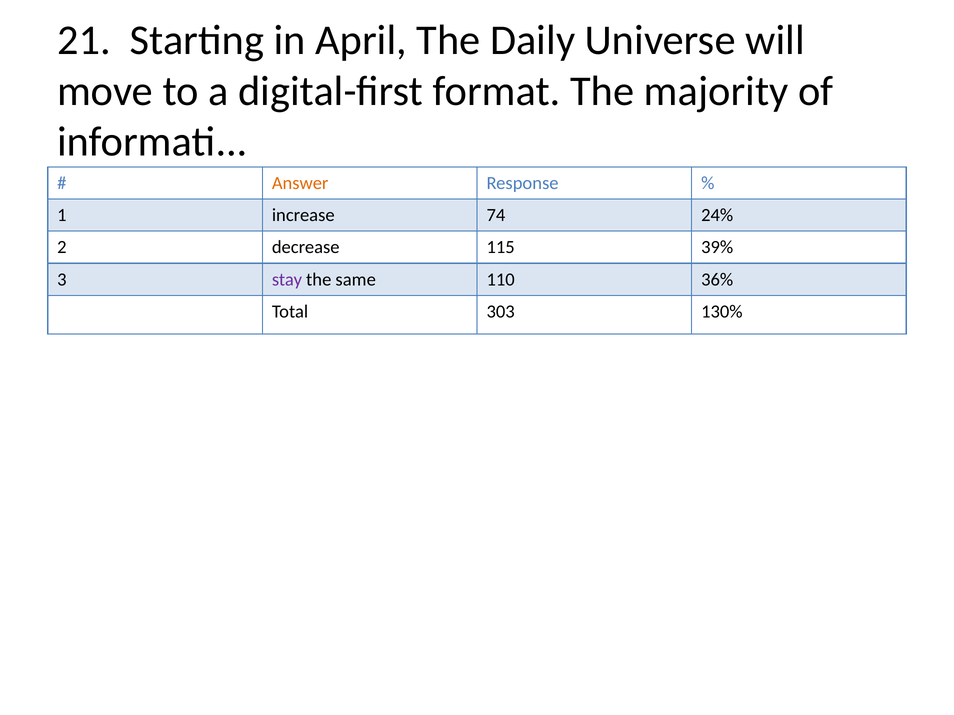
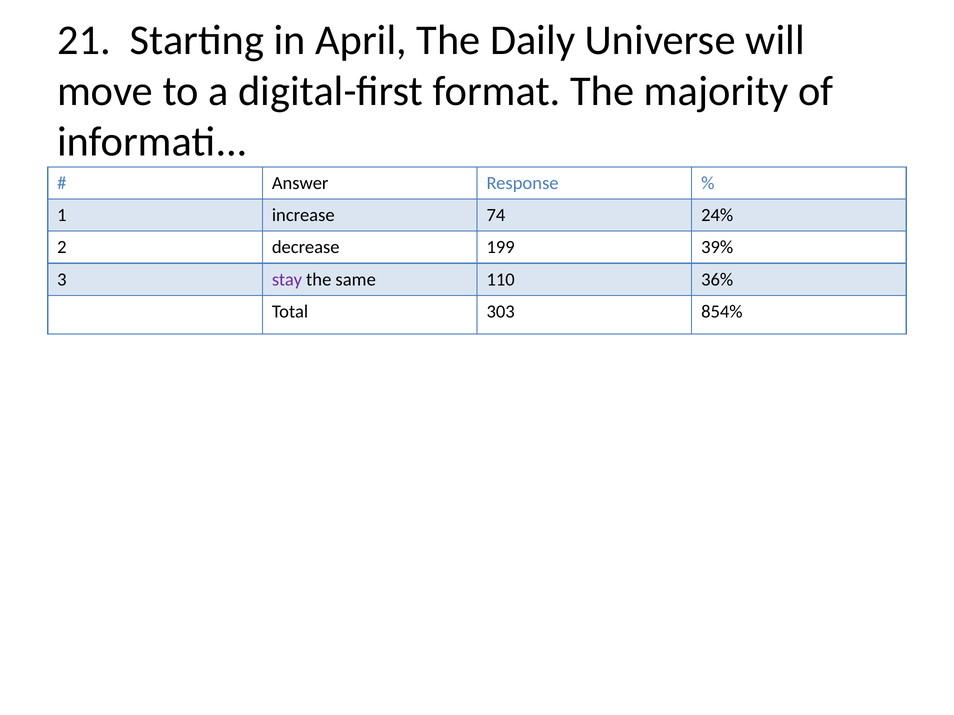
Answer colour: orange -> black (300, 183)
115: 115 -> 199 (501, 248)
130%: 130% -> 854% (722, 312)
